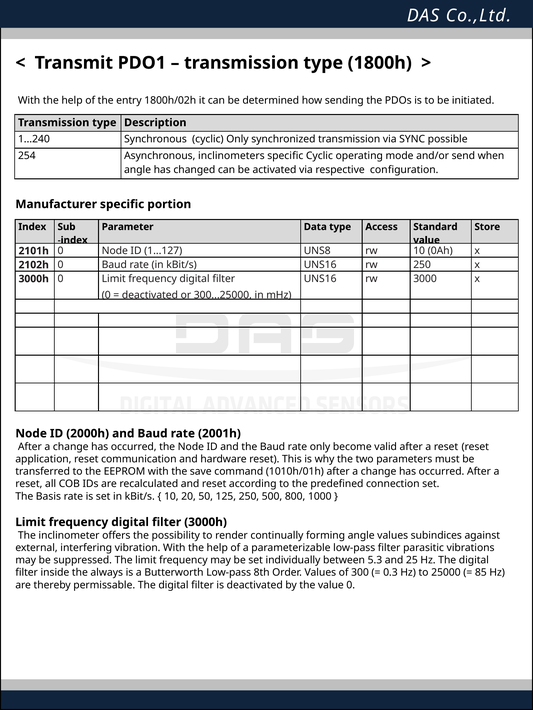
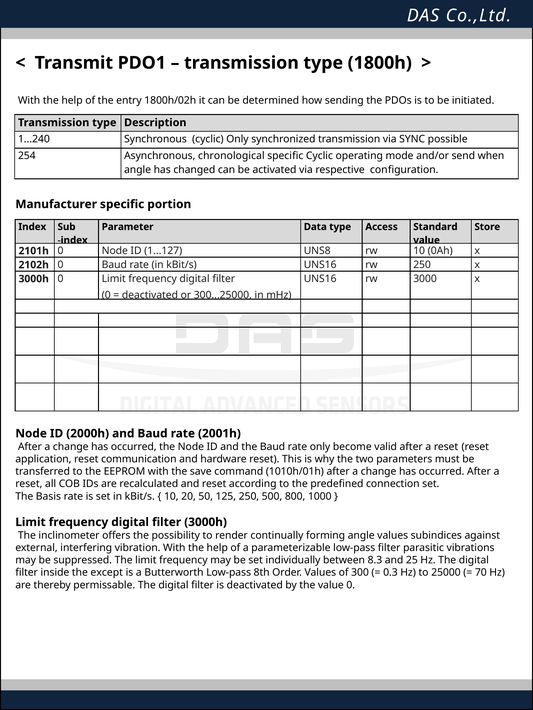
inclinometers: inclinometers -> chronological (231, 156)
5.3: 5.3 -> 8.3 (375, 561)
always: always -> except (107, 573)
85: 85 -> 70 (481, 573)
